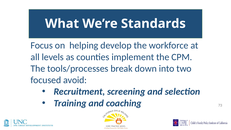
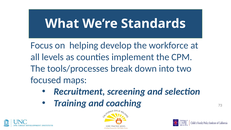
avoid: avoid -> maps (75, 80)
